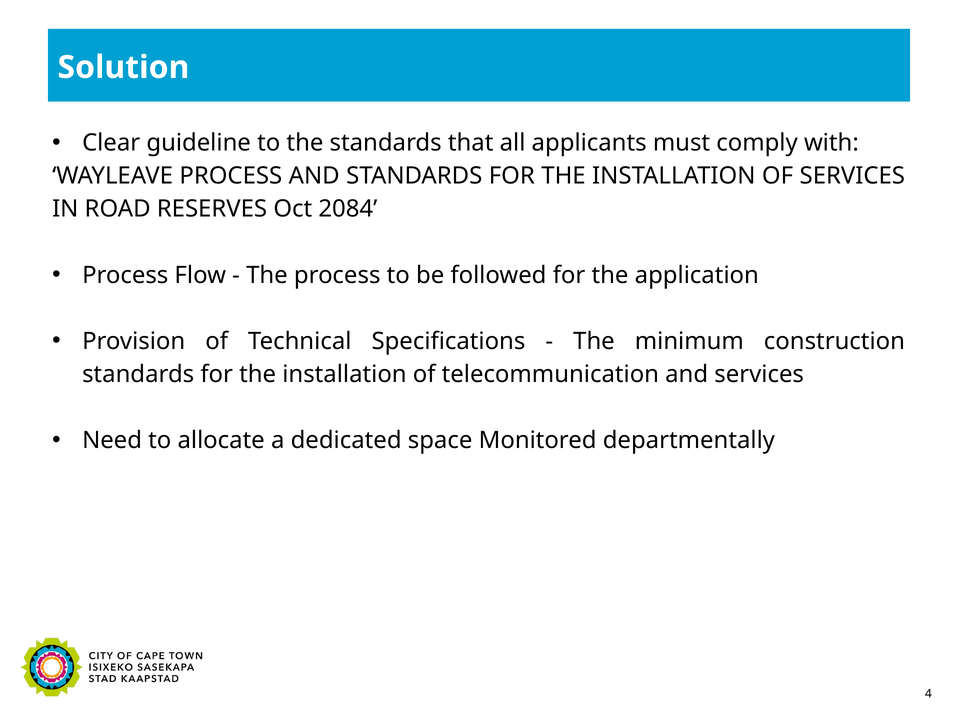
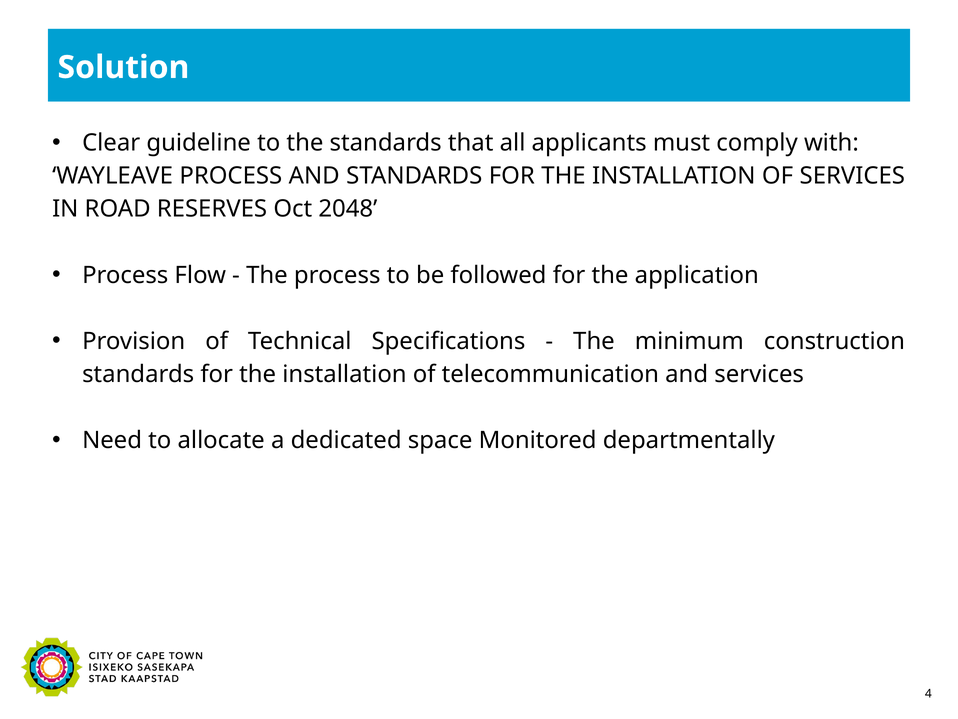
2084: 2084 -> 2048 (348, 209)
